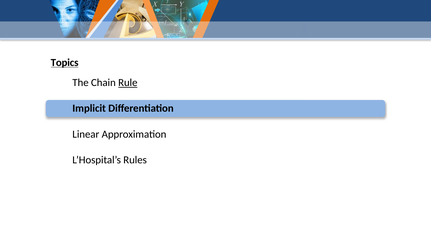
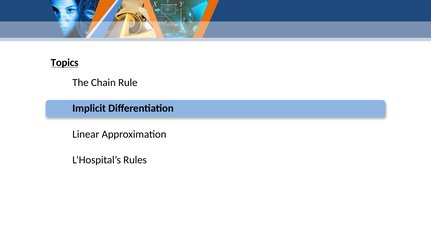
Rule underline: present -> none (128, 83)
